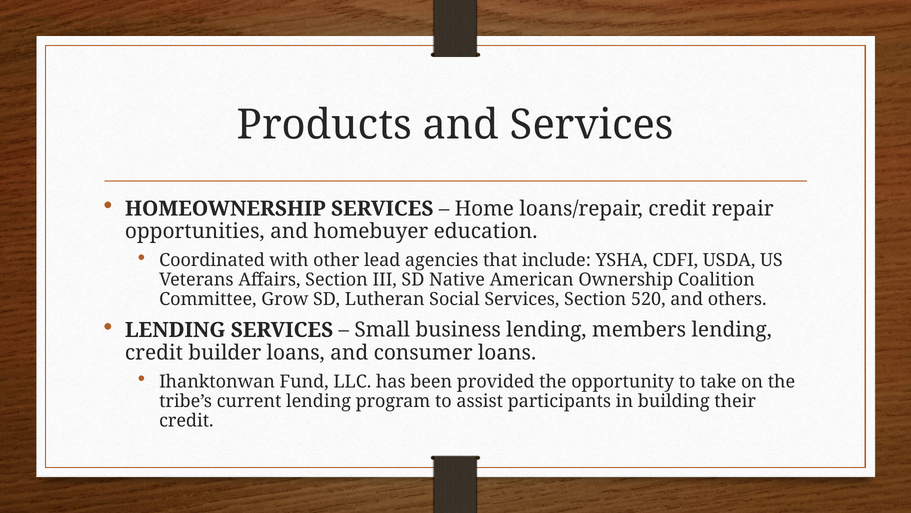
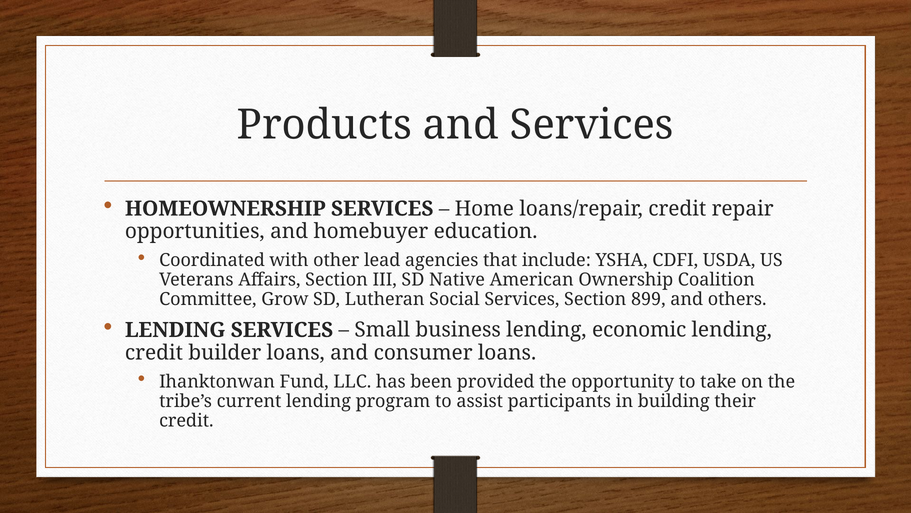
520: 520 -> 899 (648, 299)
members: members -> economic (639, 330)
